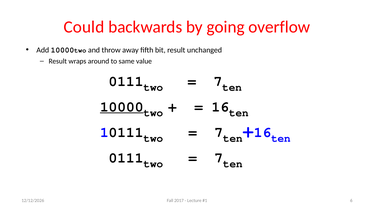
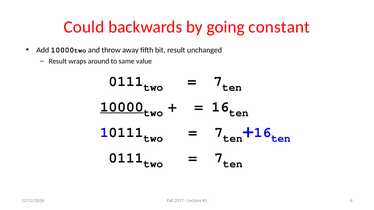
overflow: overflow -> constant (279, 27)
